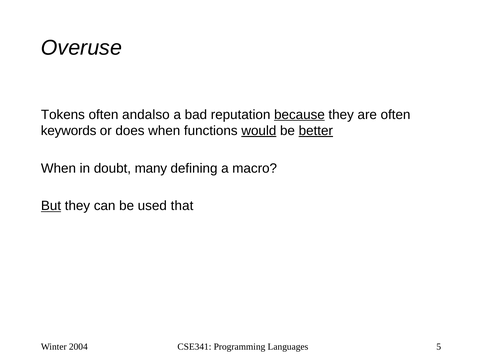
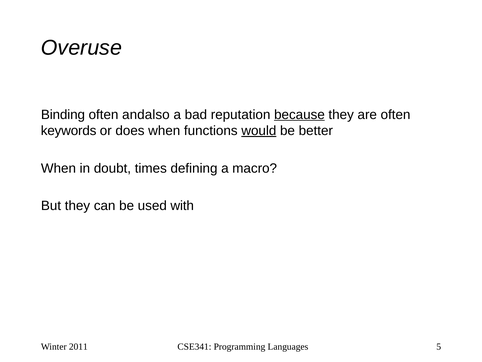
Tokens: Tokens -> Binding (63, 114)
better underline: present -> none (316, 131)
many: many -> times (151, 168)
But underline: present -> none (51, 206)
that: that -> with (182, 206)
2004: 2004 -> 2011 (78, 346)
